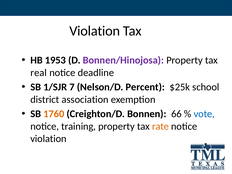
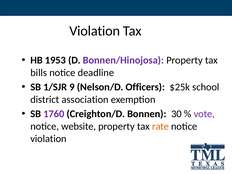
real: real -> bills (39, 73)
7: 7 -> 9 (72, 87)
Percent: Percent -> Officers (145, 87)
1760 colour: orange -> purple (54, 114)
66: 66 -> 30 (176, 114)
vote colour: blue -> purple (204, 114)
training: training -> website (79, 126)
